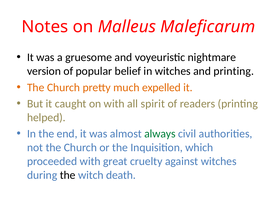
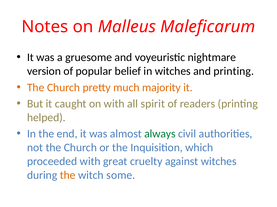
expelled: expelled -> majority (161, 88)
the colour: black -> orange (68, 176)
death: death -> some (121, 176)
